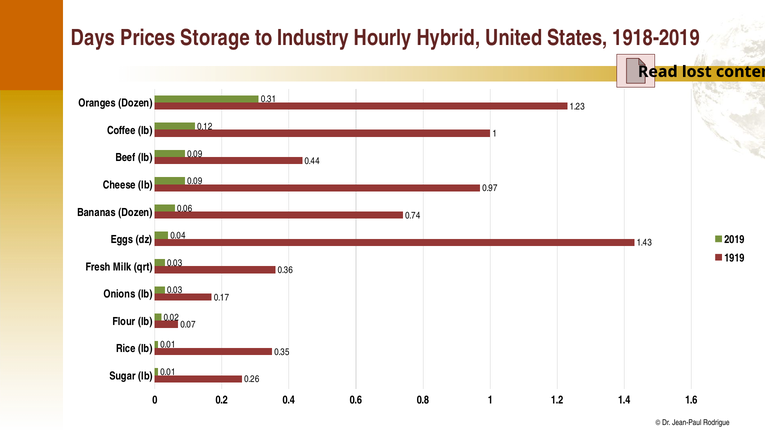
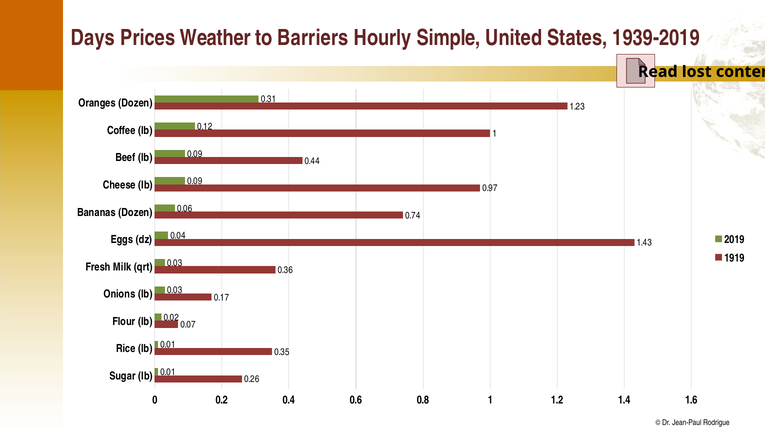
Storage: Storage -> Weather (215, 38)
Industry: Industry -> Barriers (313, 38)
Hybrid: Hybrid -> Simple (449, 38)
1918-2019: 1918-2019 -> 1939-2019 (656, 38)
